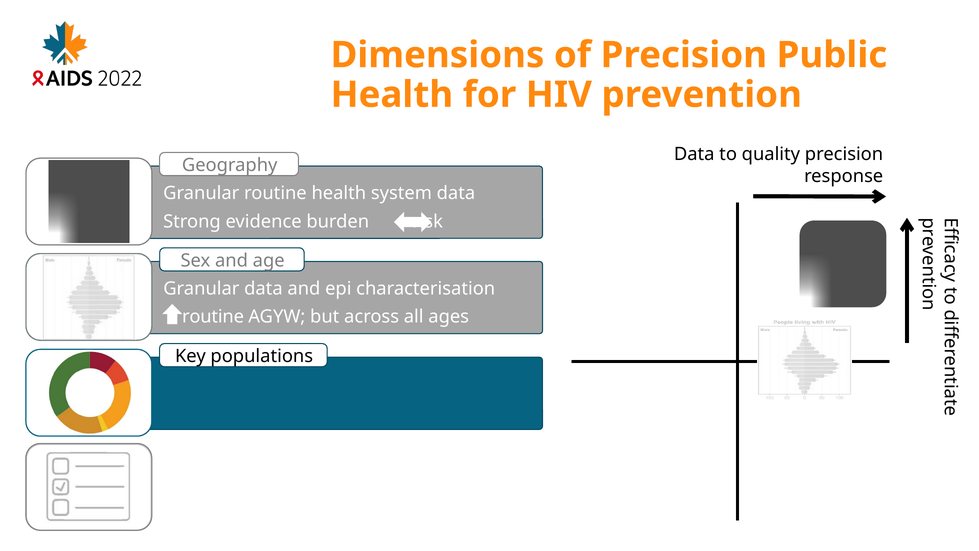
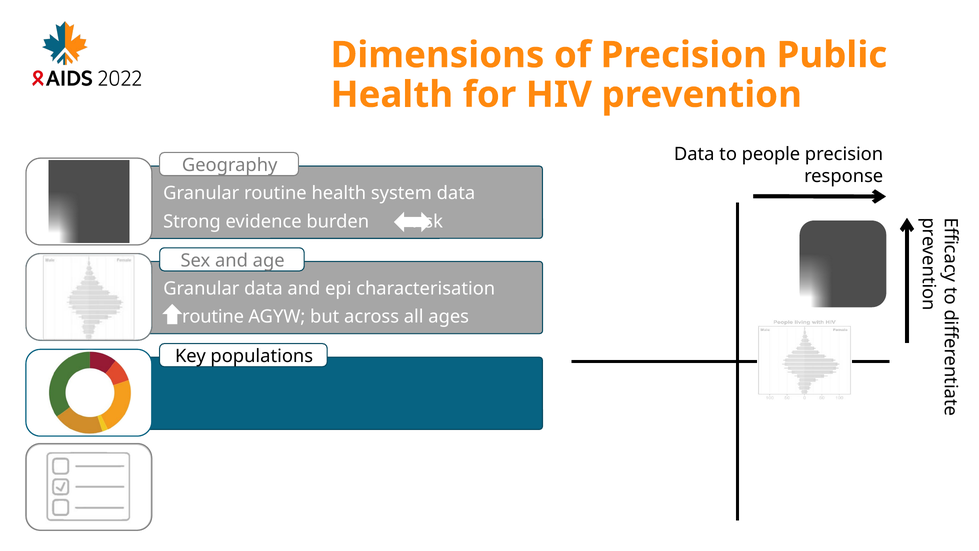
quality: quality -> people (771, 154)
